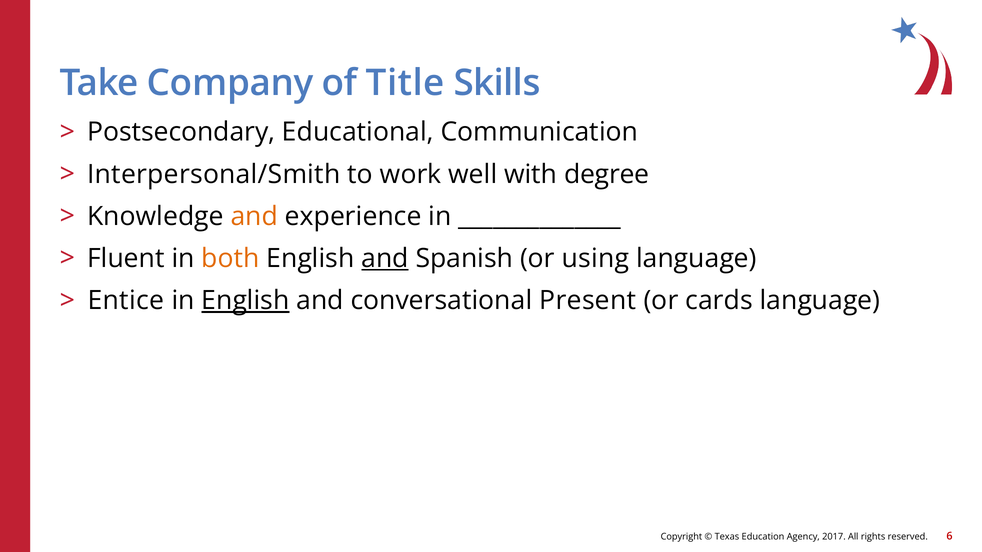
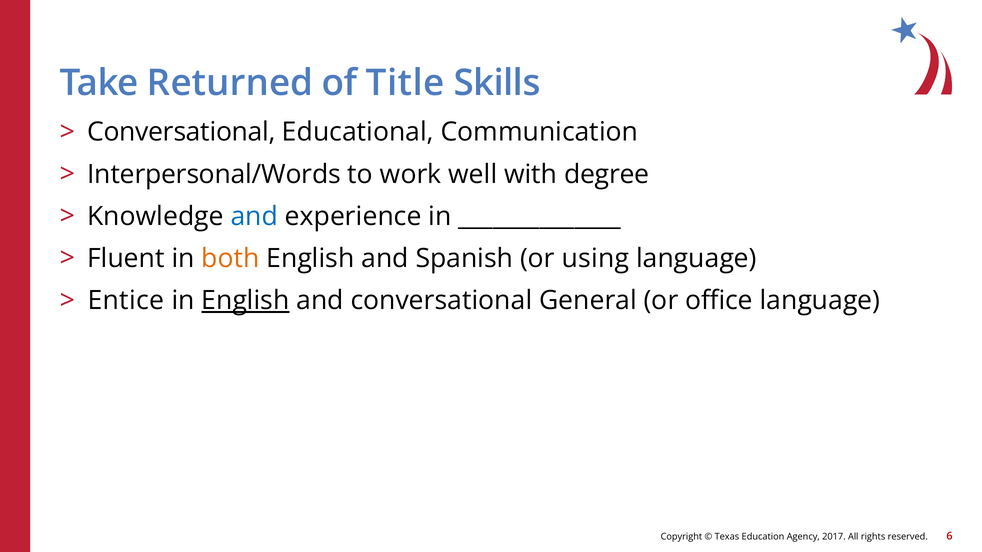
Company: Company -> Returned (230, 83)
Postsecondary: Postsecondary -> Conversational (181, 132)
Interpersonal/Smith: Interpersonal/Smith -> Interpersonal/Words (214, 174)
and colour: orange -> blue (254, 216)
and underline: present -> none (385, 259)
Present: Present -> General (588, 301)
cards: cards -> office (719, 301)
